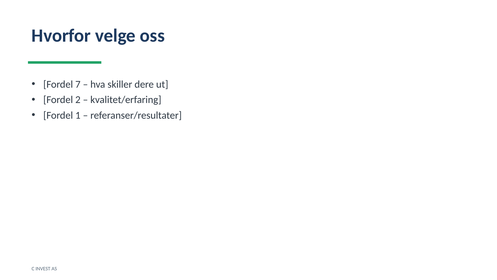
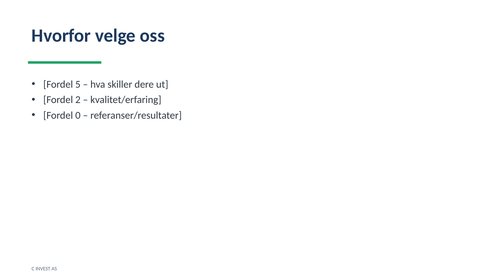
7: 7 -> 5 (78, 84)
1: 1 -> 0 (78, 115)
